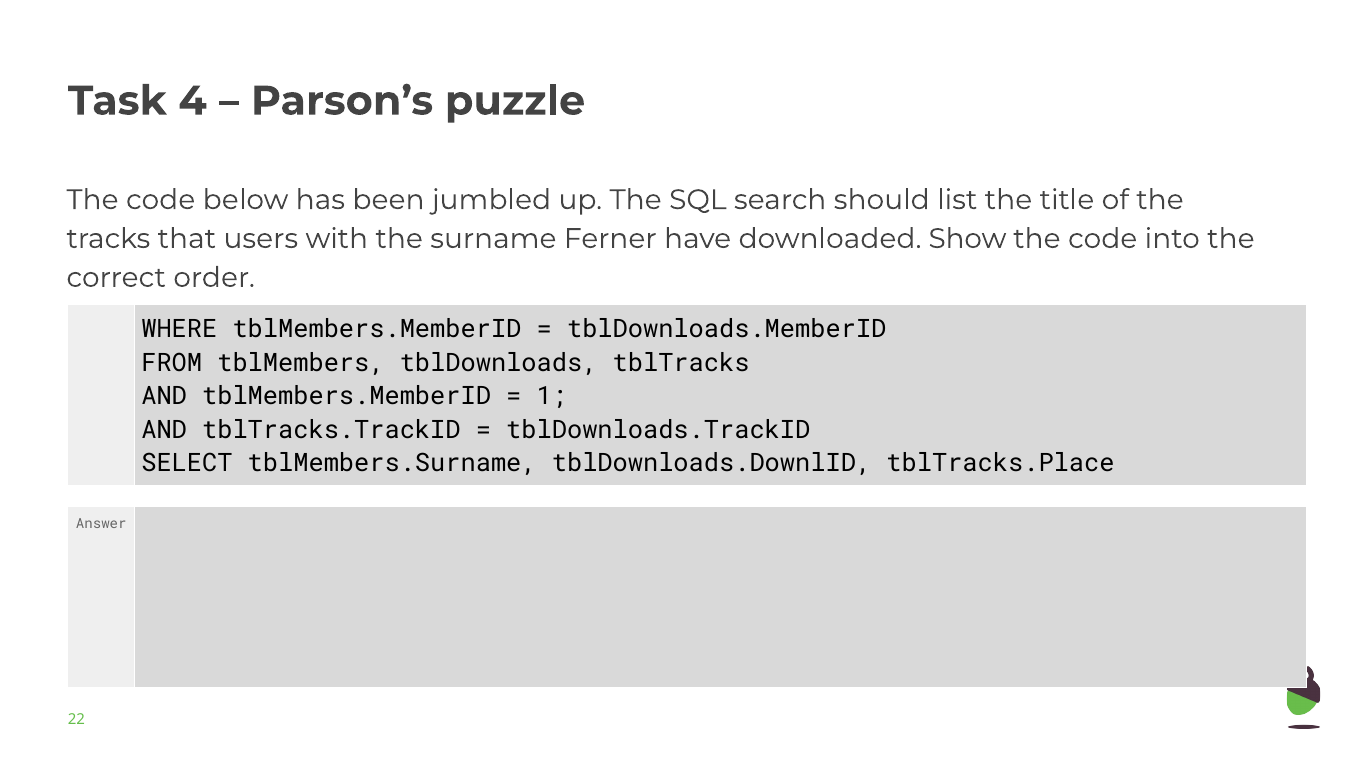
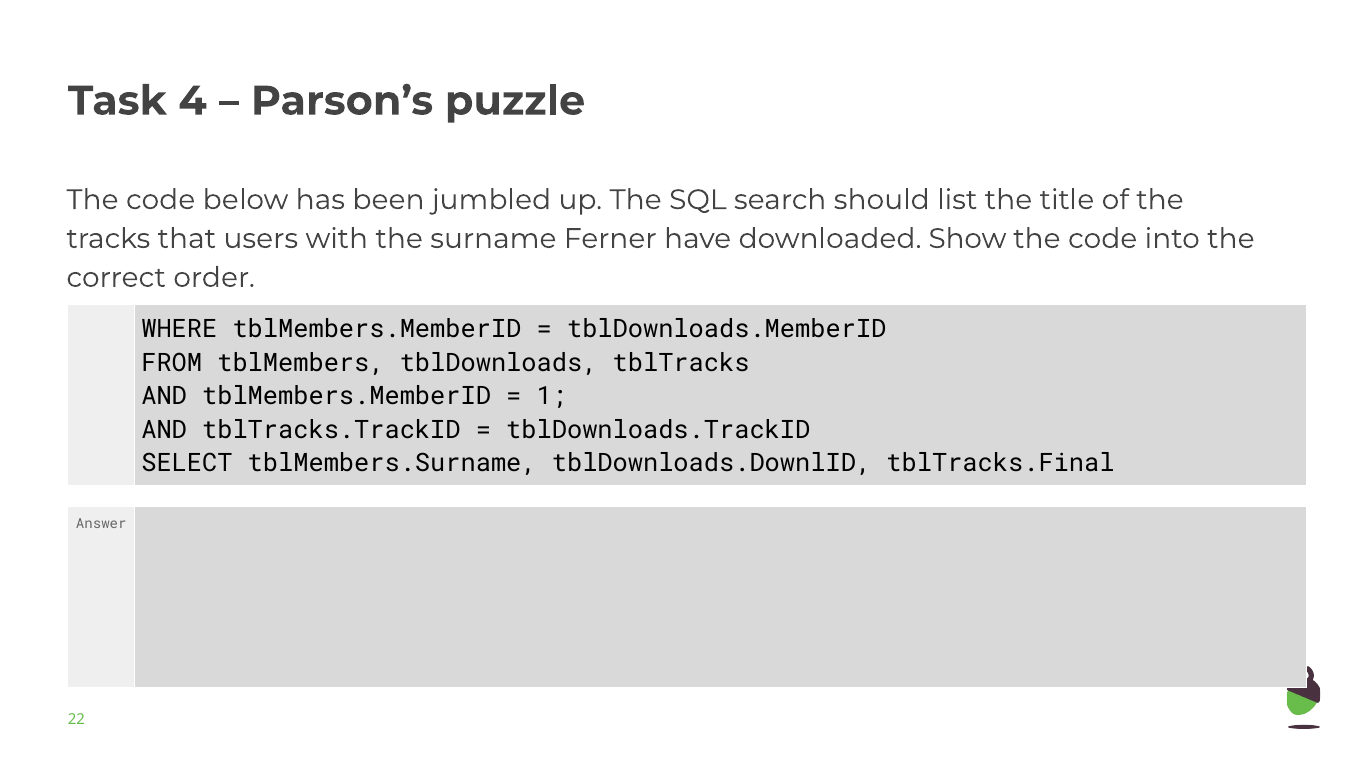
tblTracks.Place: tblTracks.Place -> tblTracks.Final (1001, 463)
